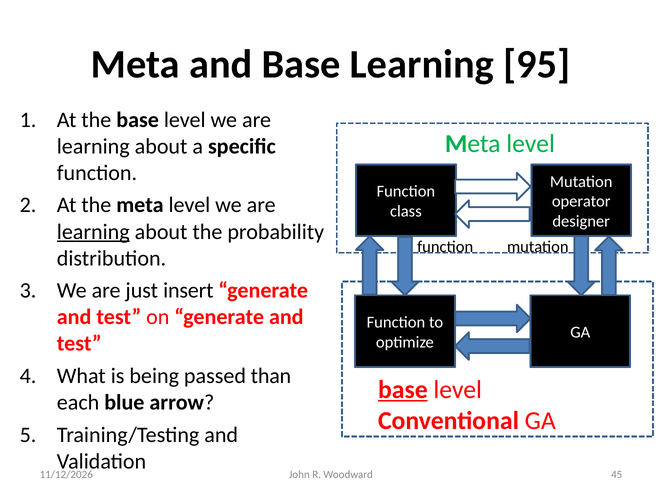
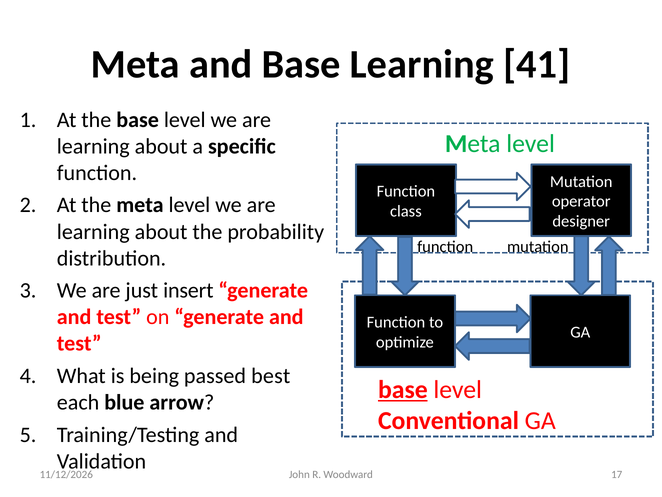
95: 95 -> 41 (537, 64)
learning underline: present -> none (93, 231)
than: than -> best (271, 376)
45: 45 -> 17 (617, 474)
